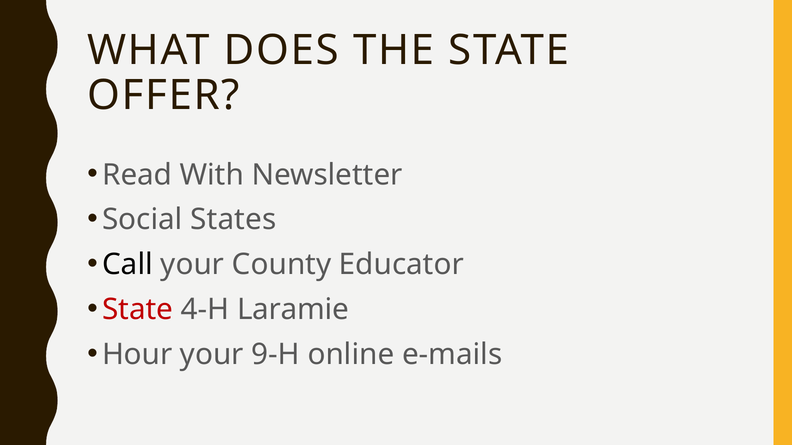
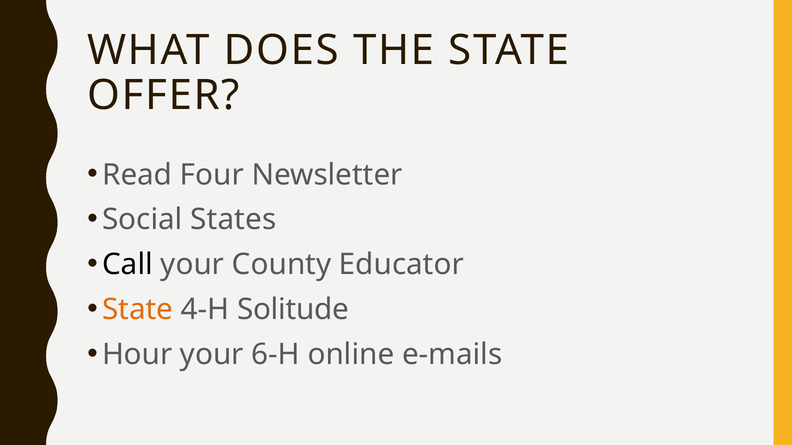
With: With -> Four (212, 175)
State colour: red -> orange (138, 310)
Laramie: Laramie -> Solitude (293, 310)
9-H: 9-H -> 6-H (276, 355)
